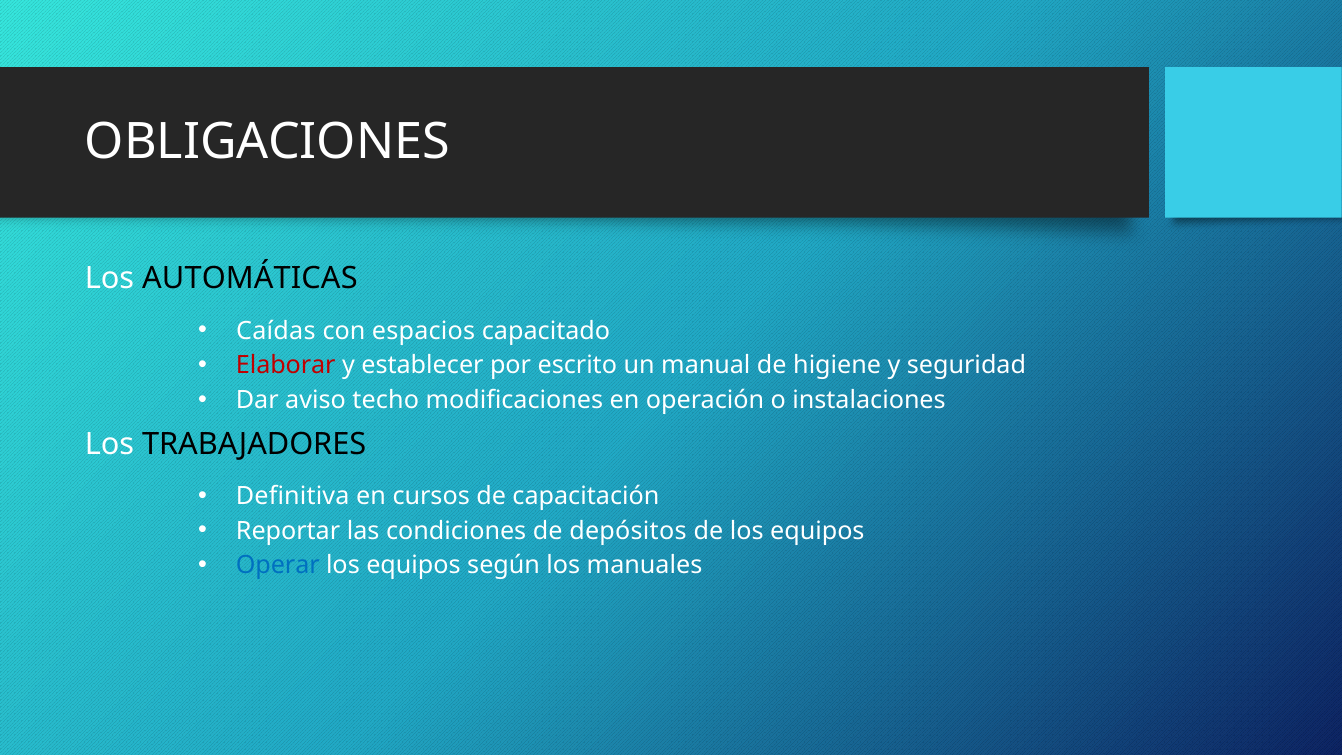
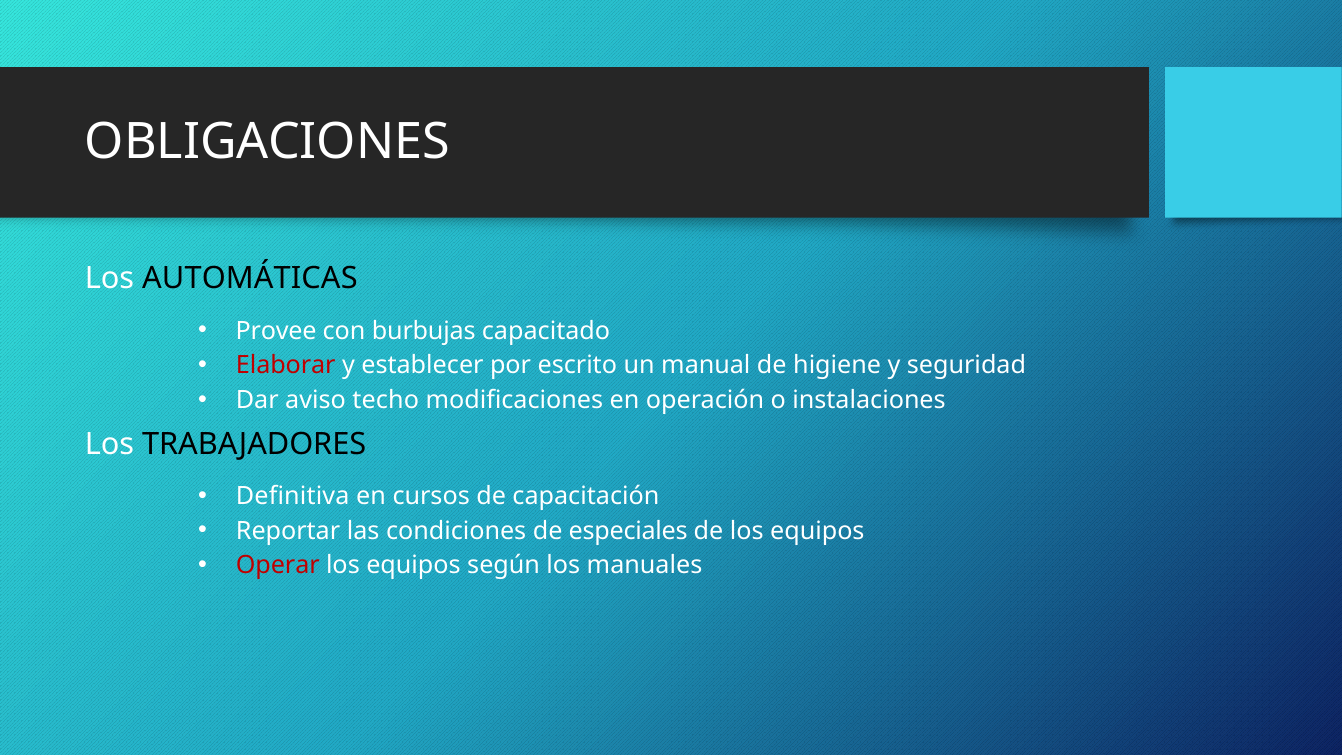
Caídas: Caídas -> Provee (276, 331)
espacios: espacios -> burbujas (424, 331)
depósitos: depósitos -> especiales (628, 531)
Operar colour: blue -> red (278, 566)
